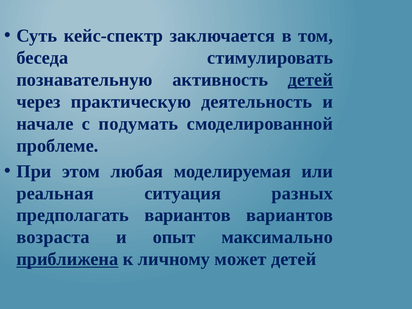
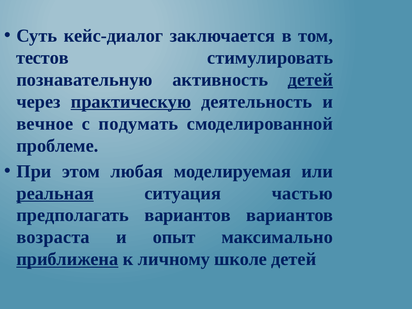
кейс-спектр: кейс-спектр -> кейс-диалог (113, 36)
беседа: беседа -> тестов (42, 58)
практическую underline: none -> present (131, 102)
начале: начале -> вечное (45, 124)
реальная underline: none -> present (55, 193)
разных: разных -> частью (302, 193)
может: может -> школе (241, 259)
